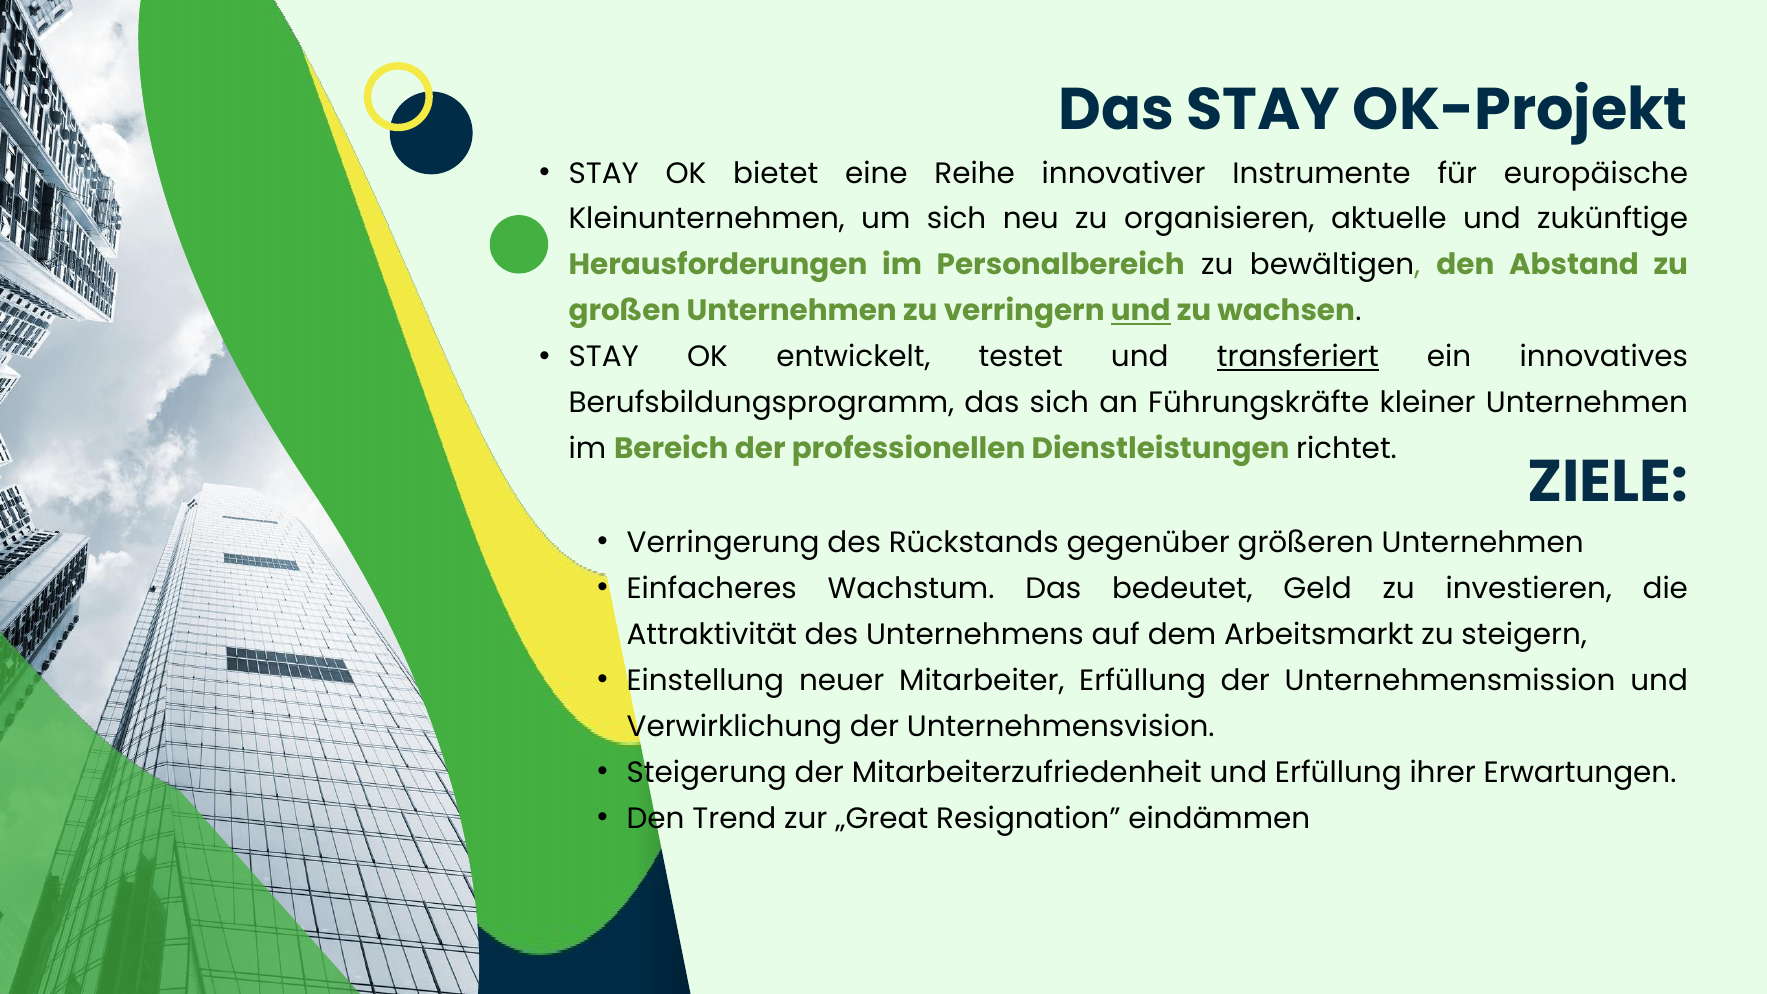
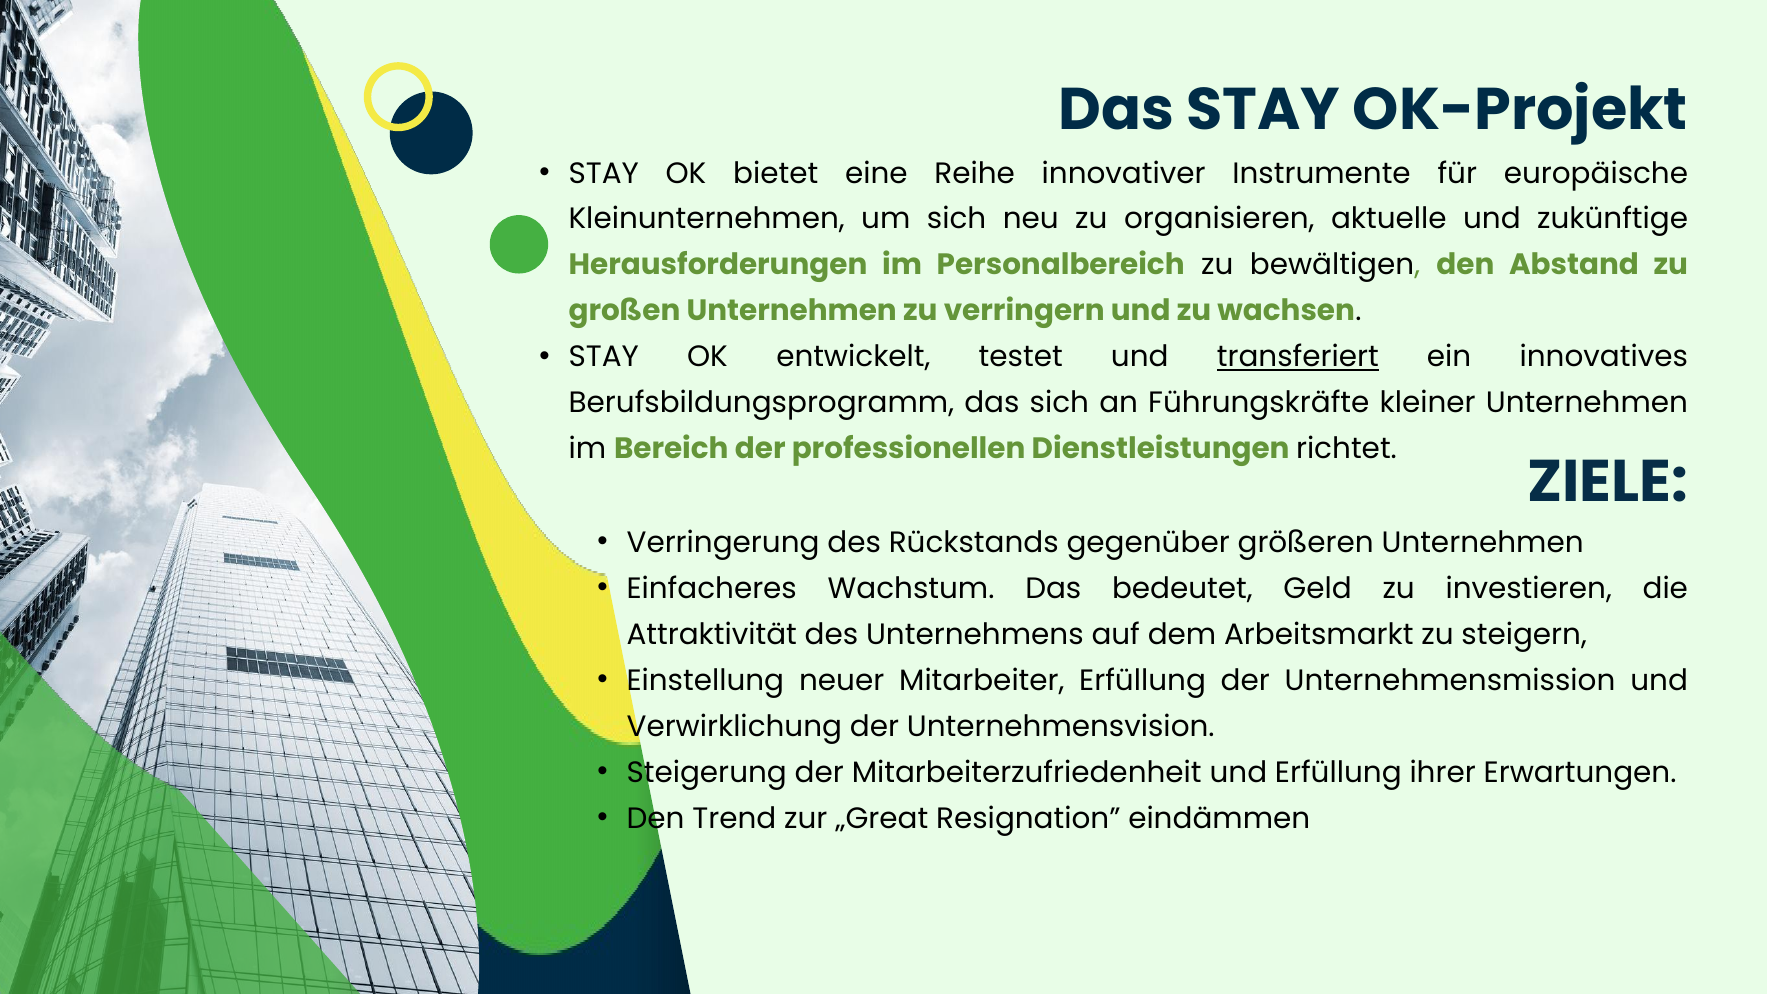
und underline: present -> none (1141, 311)
